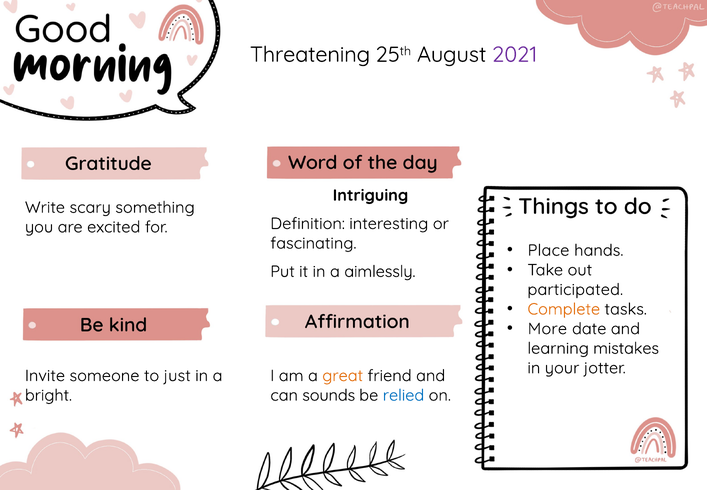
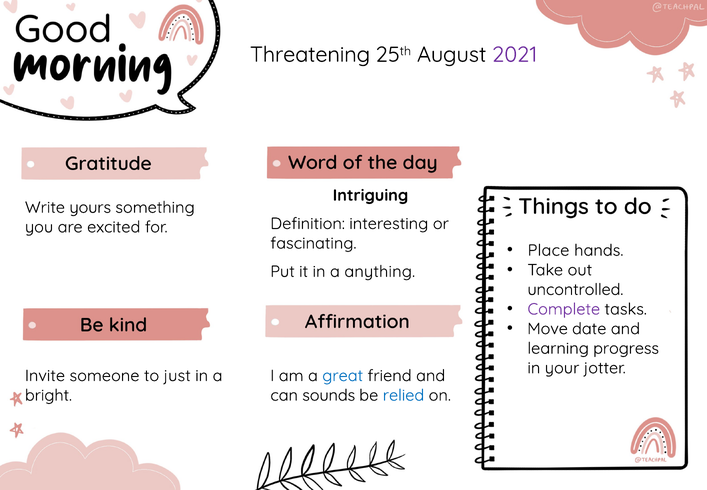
scary: scary -> yours (90, 207)
aimlessly: aimlessly -> anything (380, 271)
participated: participated -> uncontrolled (575, 289)
Complete colour: orange -> purple (564, 309)
More: More -> Move (548, 328)
mistakes: mistakes -> progress (626, 348)
great colour: orange -> blue (343, 375)
